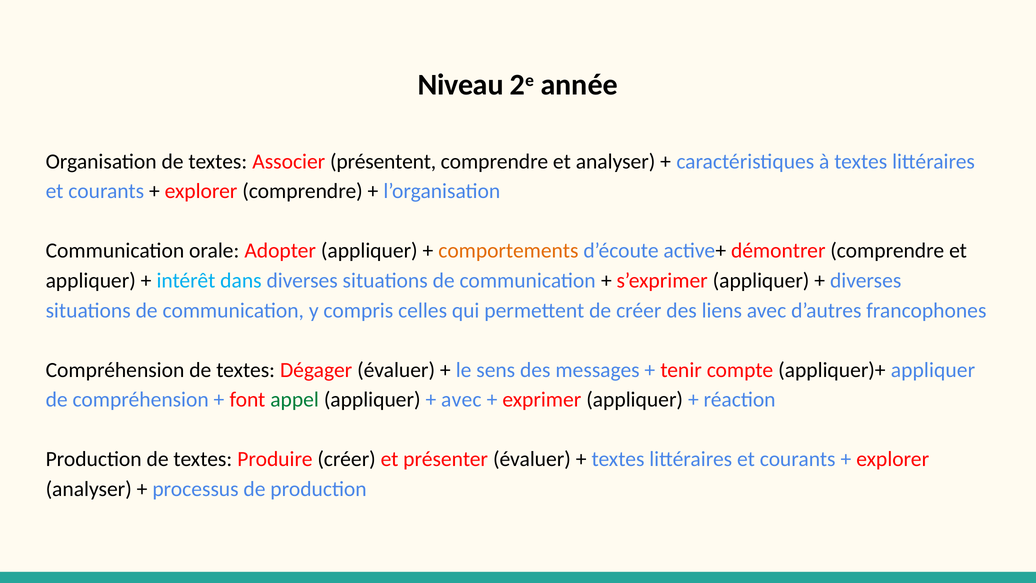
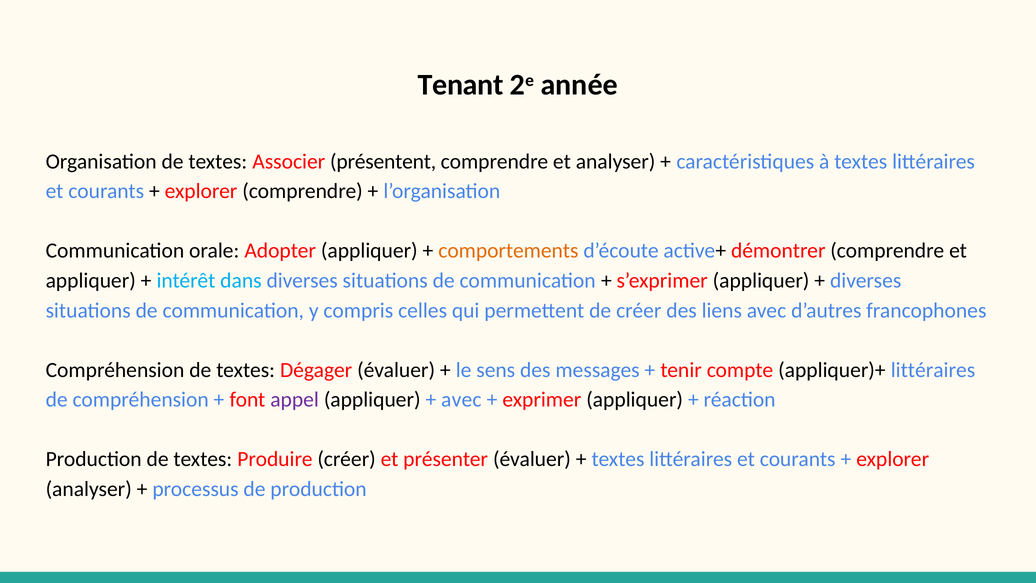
Niveau: Niveau -> Tenant (461, 85)
appliquer)+ appliquer: appliquer -> littéraires (933, 370)
appel colour: green -> purple (295, 400)
